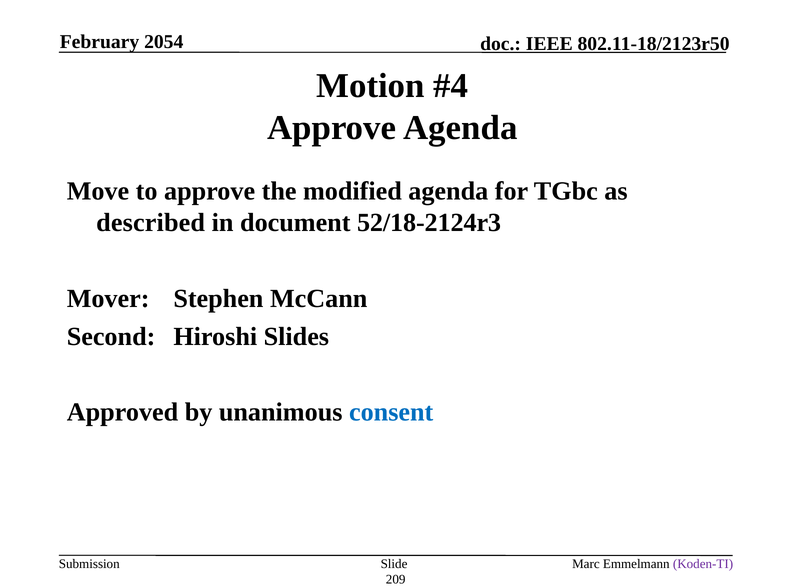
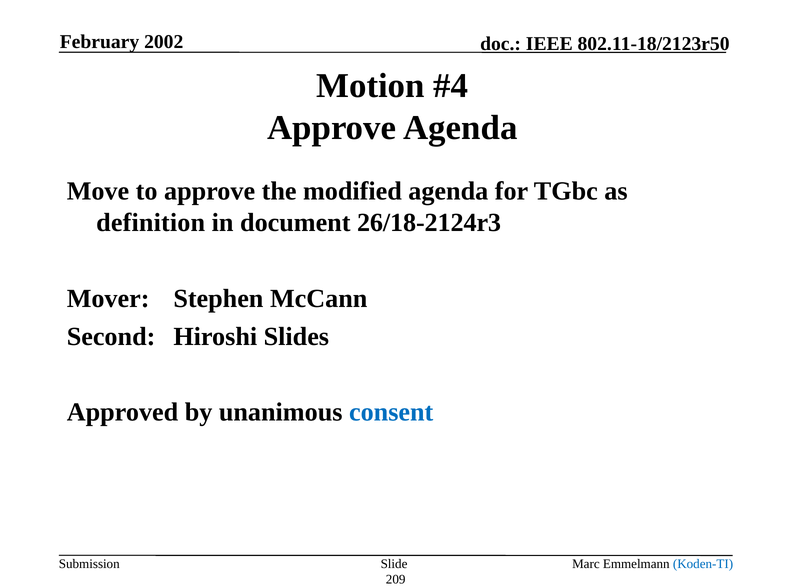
2054: 2054 -> 2002 (164, 42)
described: described -> definition (151, 223)
52/18-2124r3: 52/18-2124r3 -> 26/18-2124r3 (429, 223)
Koden-TI colour: purple -> blue (703, 565)
